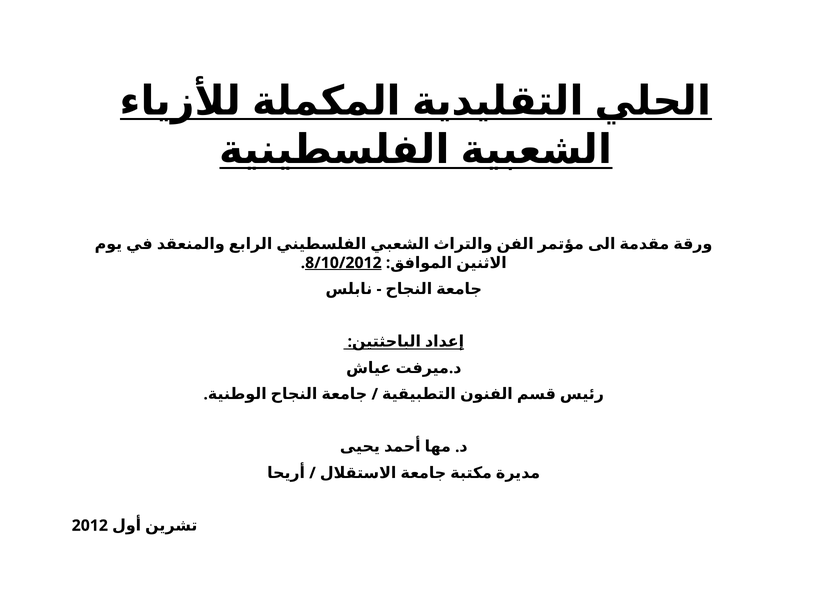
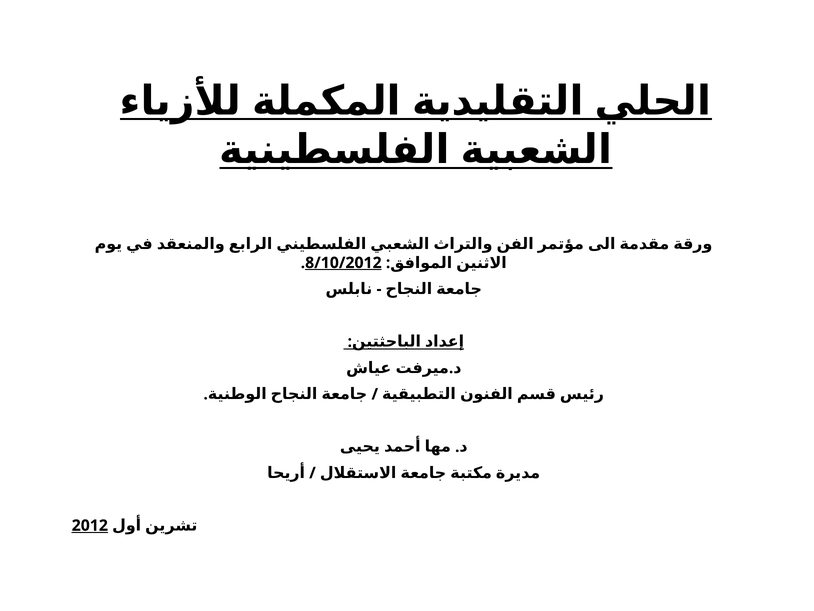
2012 underline: none -> present (90, 525)
